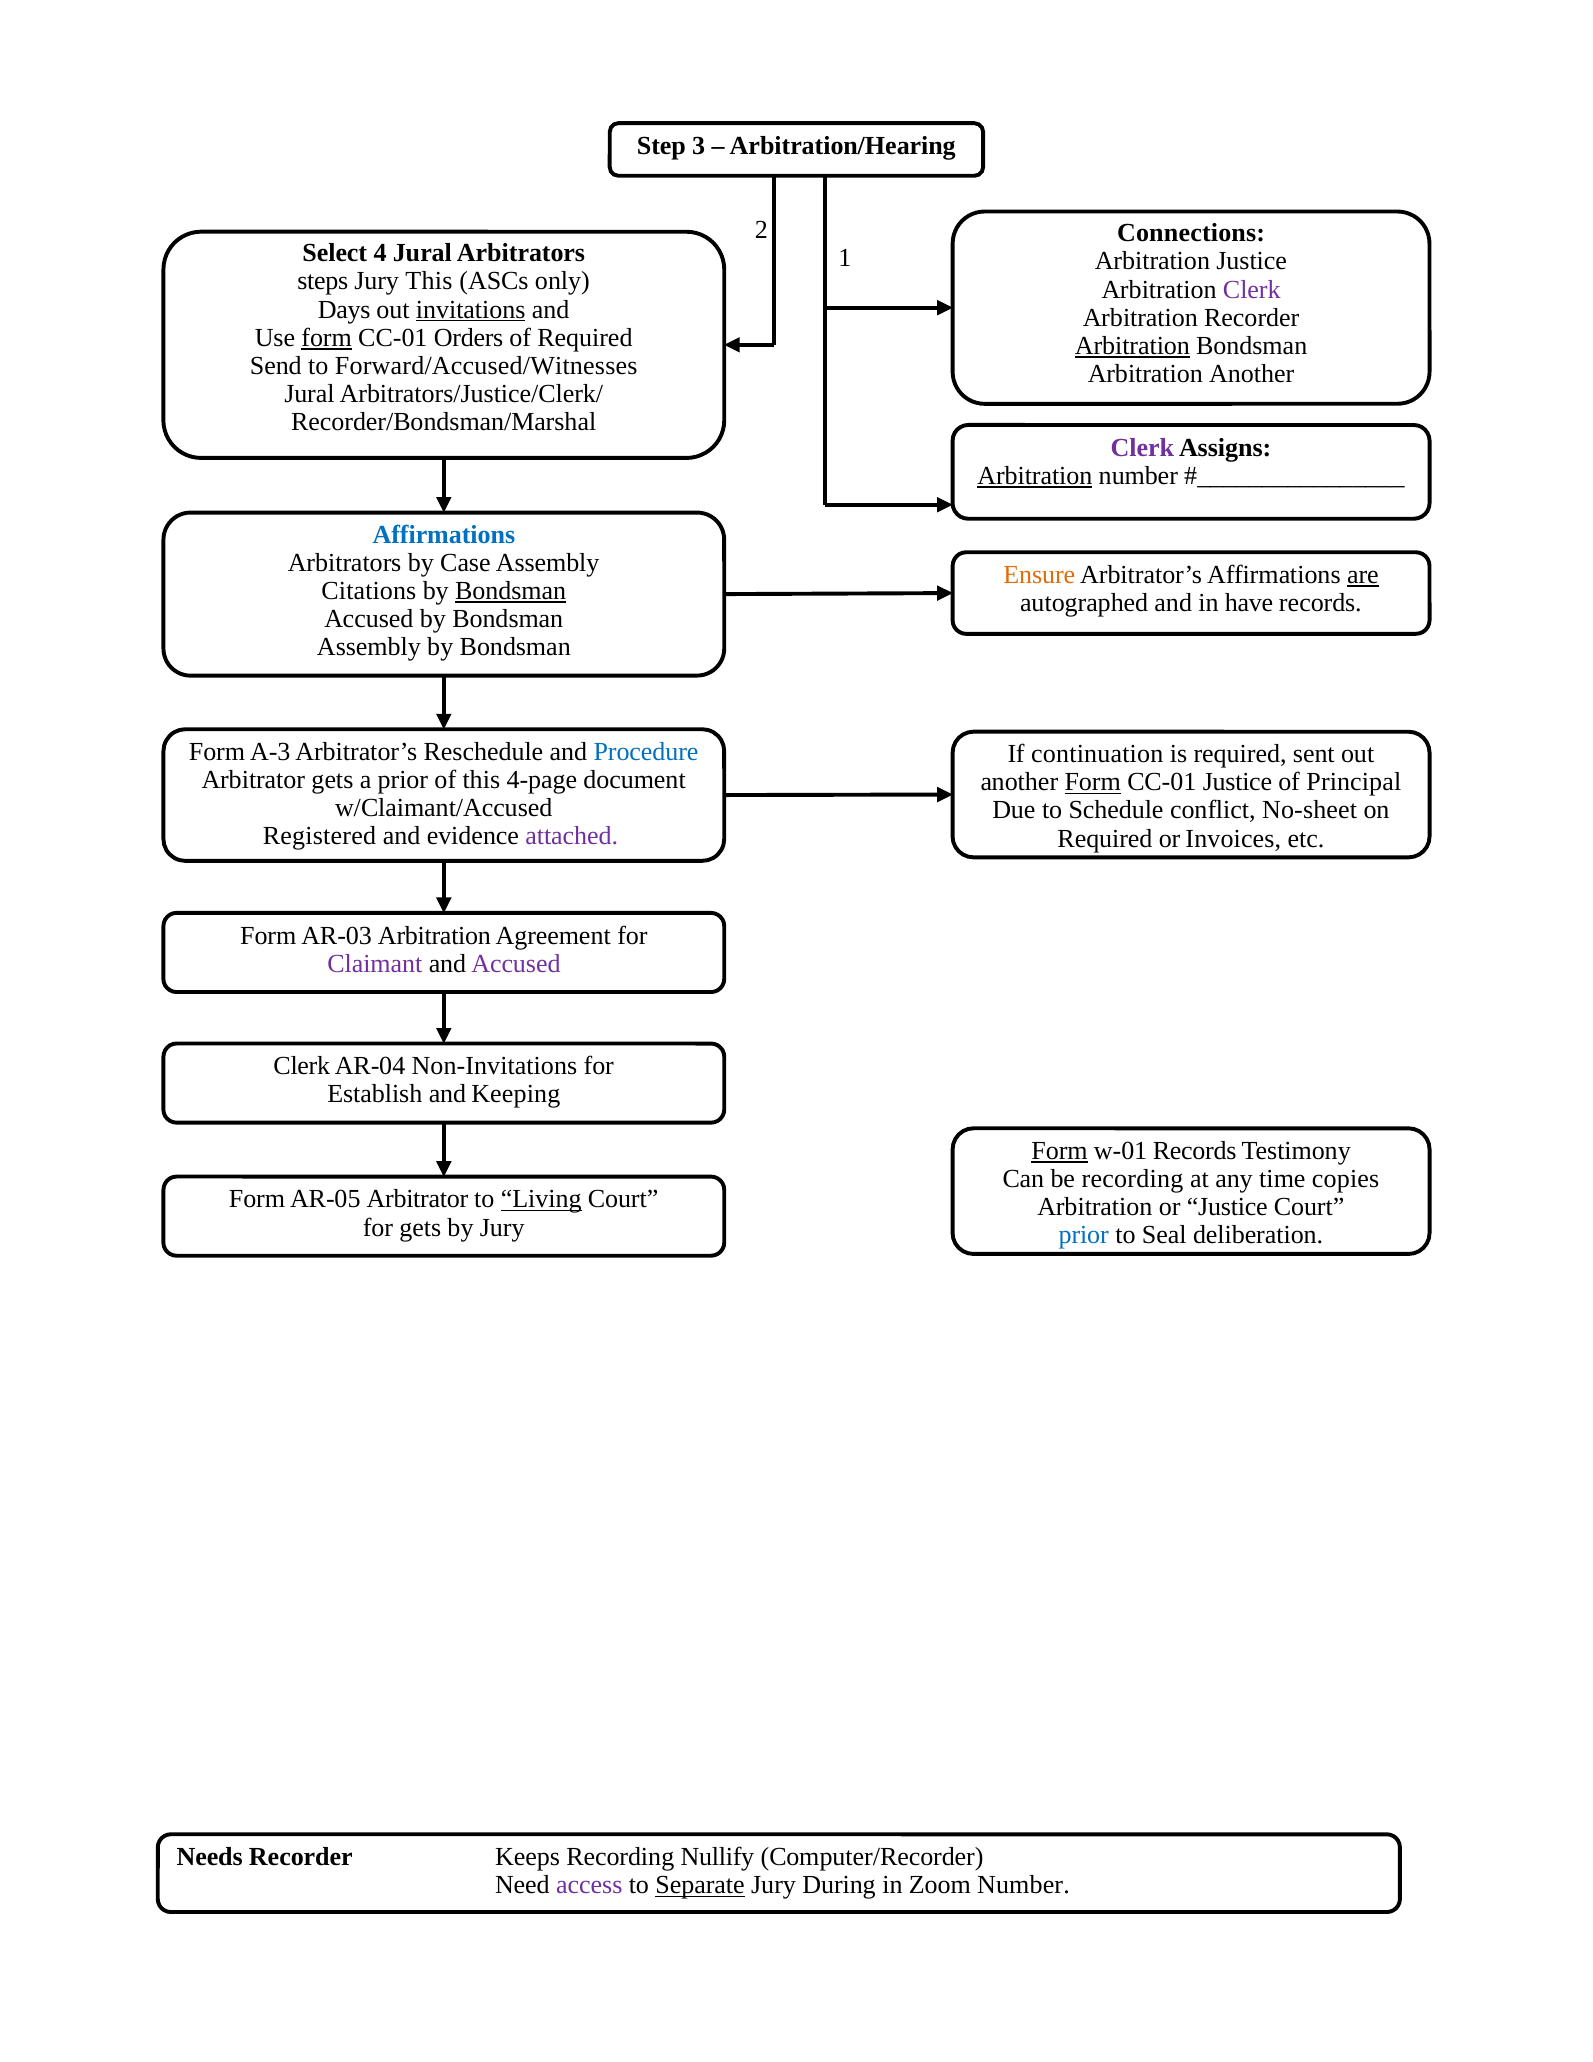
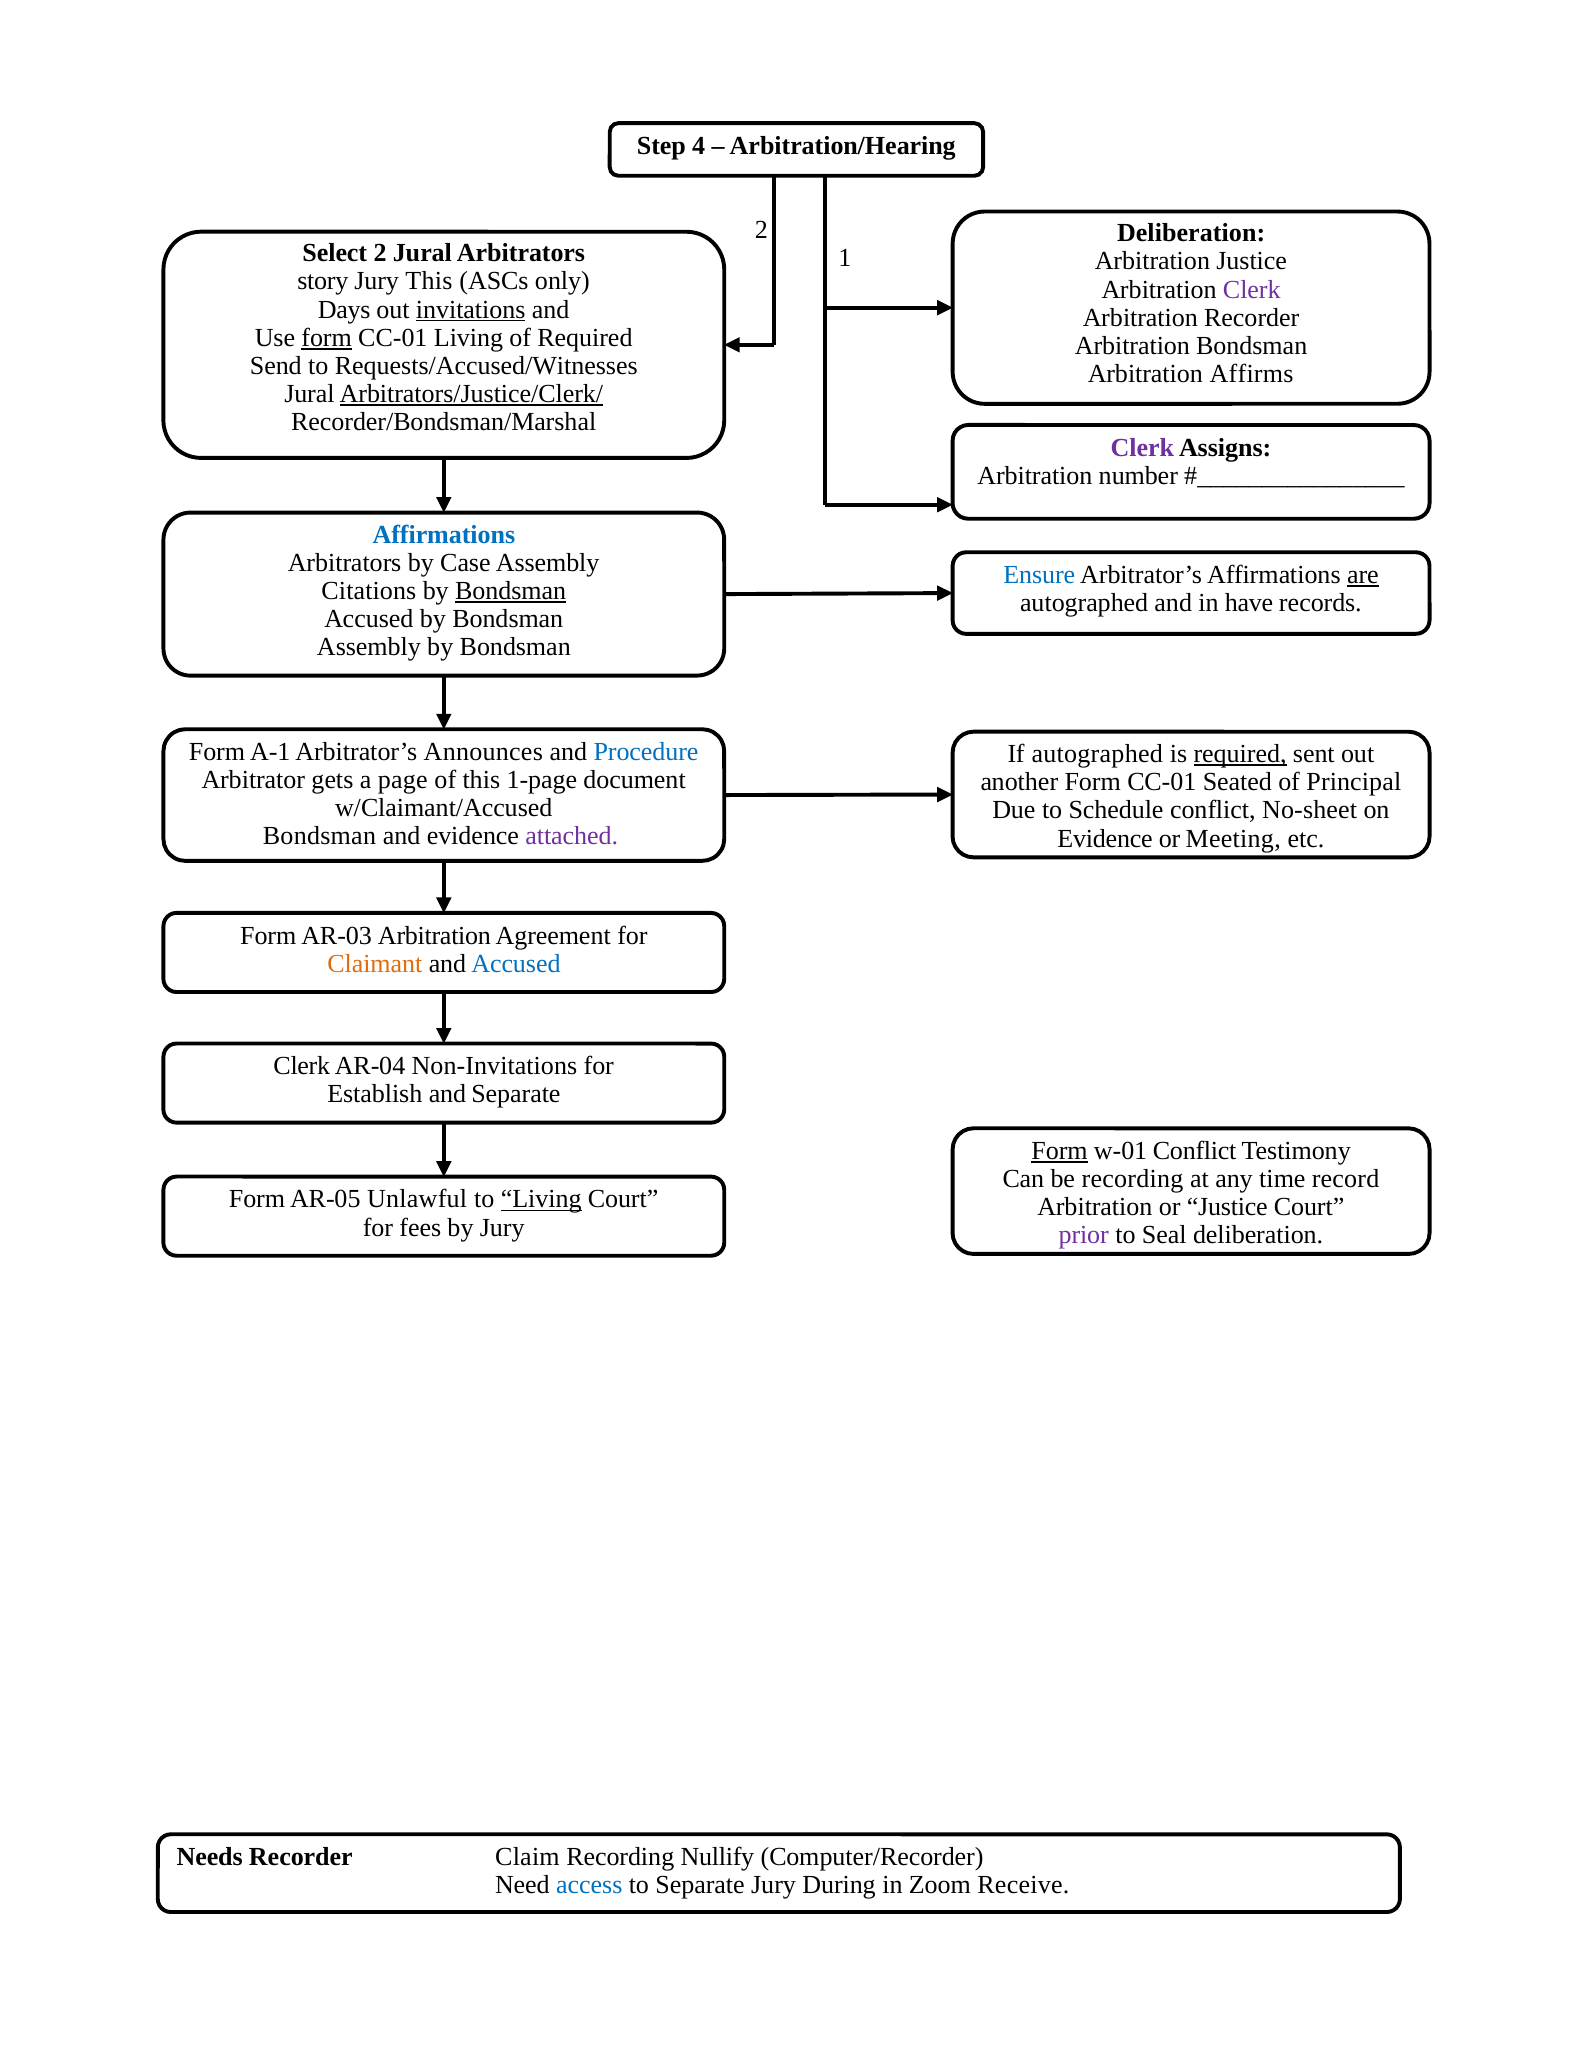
3: 3 -> 4 (699, 146)
Connections: Connections -> Deliberation (1191, 233)
Select 4: 4 -> 2 (380, 253)
steps: steps -> story (323, 281)
CC-01 Orders: Orders -> Living (469, 338)
Arbitration underline: present -> none (1132, 346)
Forward/Accused/Witnesses: Forward/Accused/Witnesses -> Requests/Accused/Witnesses (486, 366)
Arbitration Another: Another -> Affirms (1252, 374)
Arbitrators/Justice/Clerk/ underline: none -> present (471, 394)
Arbitration underline: present -> none (1035, 476)
Ensure colour: orange -> blue (1039, 575)
A-3: A-3 -> A-1 (270, 751)
Reschedule: Reschedule -> Announces (483, 751)
If continuation: continuation -> autographed (1097, 754)
required underline: none -> present (1240, 754)
a prior: prior -> page (403, 779)
4-page: 4-page -> 1-page (542, 779)
Form underline: present -> none (1093, 782)
CC-01 Justice: Justice -> Seated (1237, 782)
Registered: Registered -> Bondsman (319, 836)
Required: Required -> Evidence (1105, 838)
Invoices: Invoices -> Meeting (1233, 838)
Claimant colour: purple -> orange (375, 964)
Accused colour: purple -> blue (516, 964)
and Keeping: Keeping -> Separate (516, 1094)
w-01 Records: Records -> Conflict (1195, 1150)
copies: copies -> record (1346, 1178)
AR-05 Arbitrator: Arbitrator -> Unlawful (417, 1199)
for gets: gets -> fees (420, 1227)
prior colour: blue -> purple (1084, 1235)
Keeps: Keeps -> Claim (527, 1857)
access colour: purple -> blue (589, 1885)
Separate underline: present -> none (700, 1885)
Zoom Number: Number -> Receive (1023, 1885)
